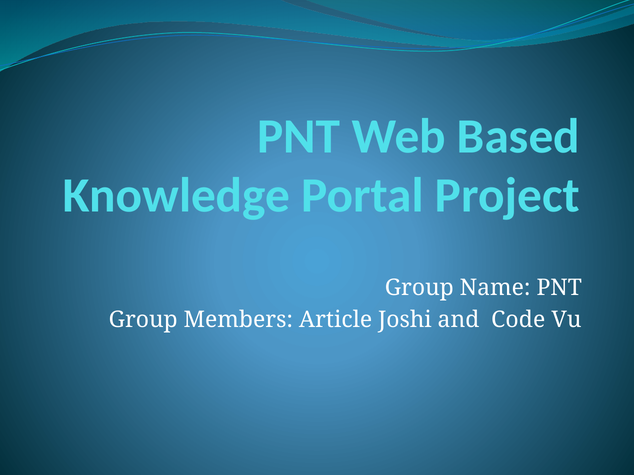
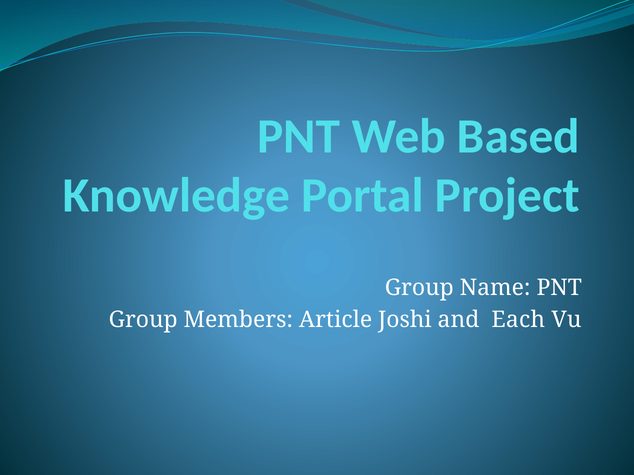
Code: Code -> Each (518, 320)
